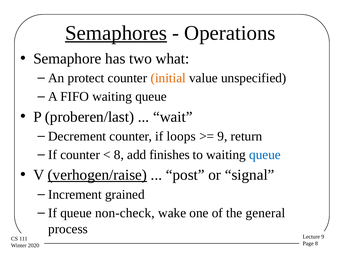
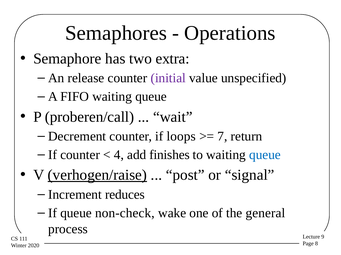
Semaphores underline: present -> none (116, 33)
what: what -> extra (173, 59)
protect: protect -> release (86, 78)
initial colour: orange -> purple (168, 78)
proberen/last: proberen/last -> proberen/call (90, 117)
9: 9 -> 7 (222, 137)
8: 8 -> 4 (119, 155)
grained: grained -> reduces (125, 195)
